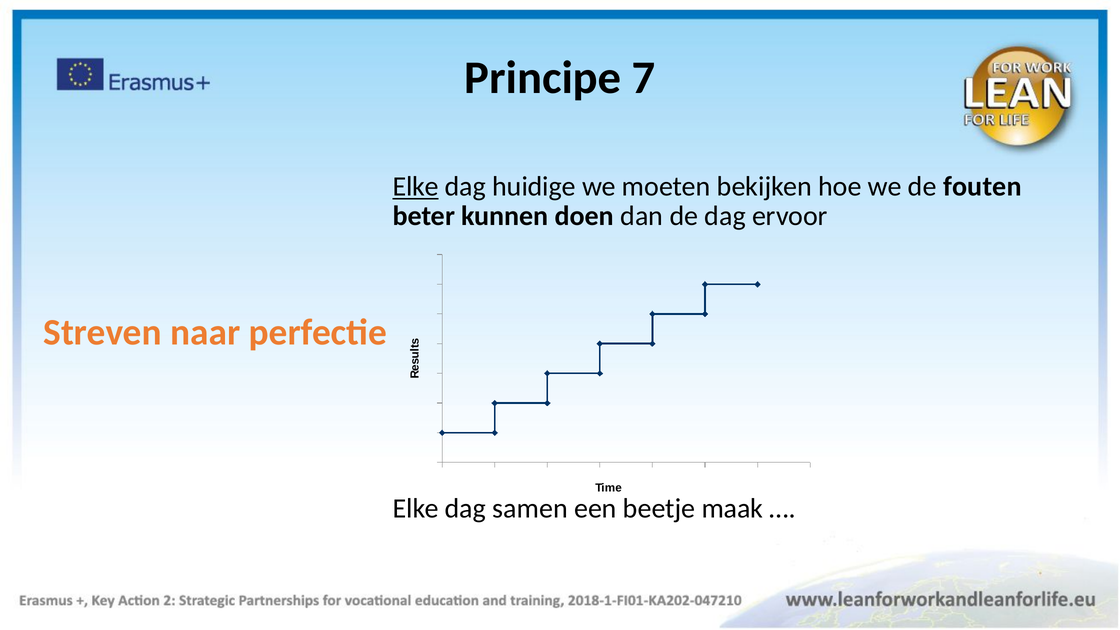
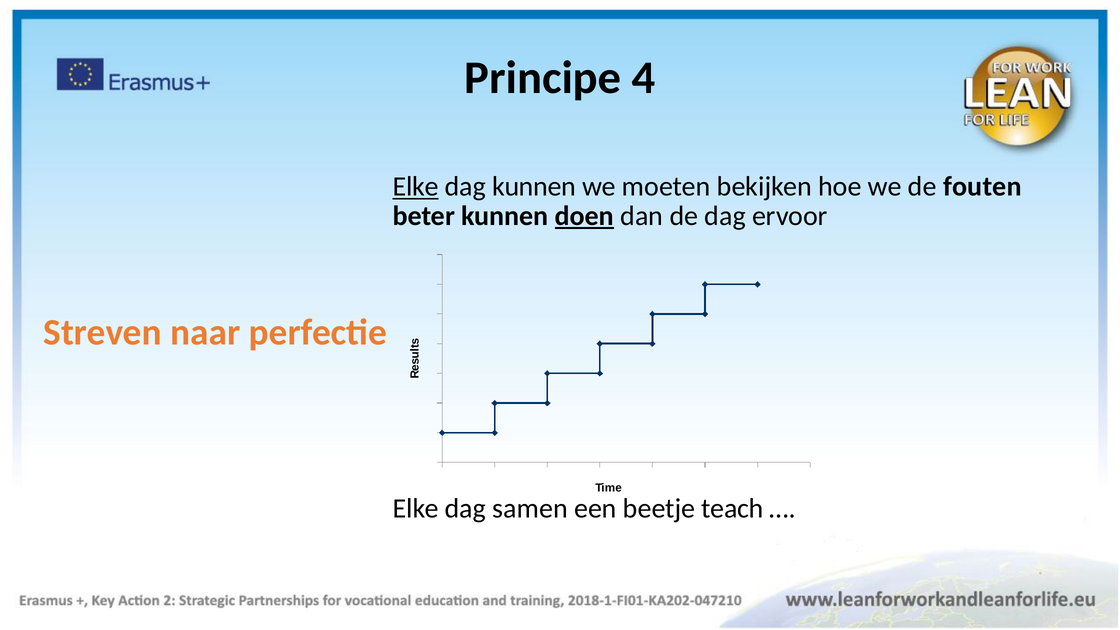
7: 7 -> 4 (644, 78)
dag huidige: huidige -> kunnen (534, 187)
doen underline: none -> present (584, 216)
maak: maak -> teach (732, 508)
